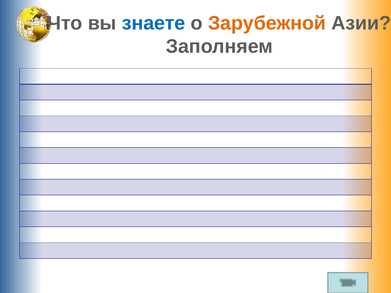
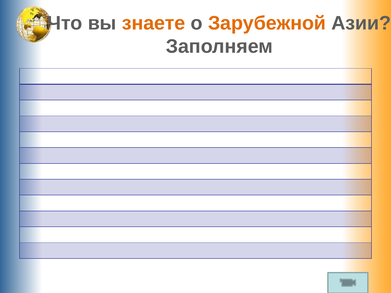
знаете colour: blue -> orange (154, 23)
